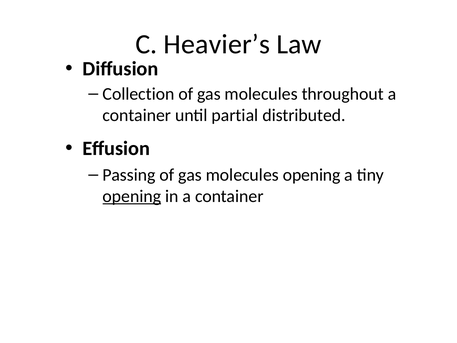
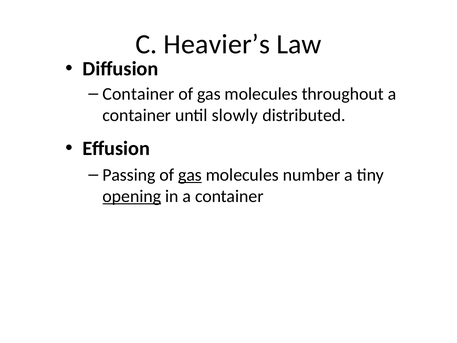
Collection: Collection -> Container (138, 94)
partial: partial -> slowly (235, 115)
gas underline: none -> present (190, 175)
molecules opening: opening -> number (312, 175)
